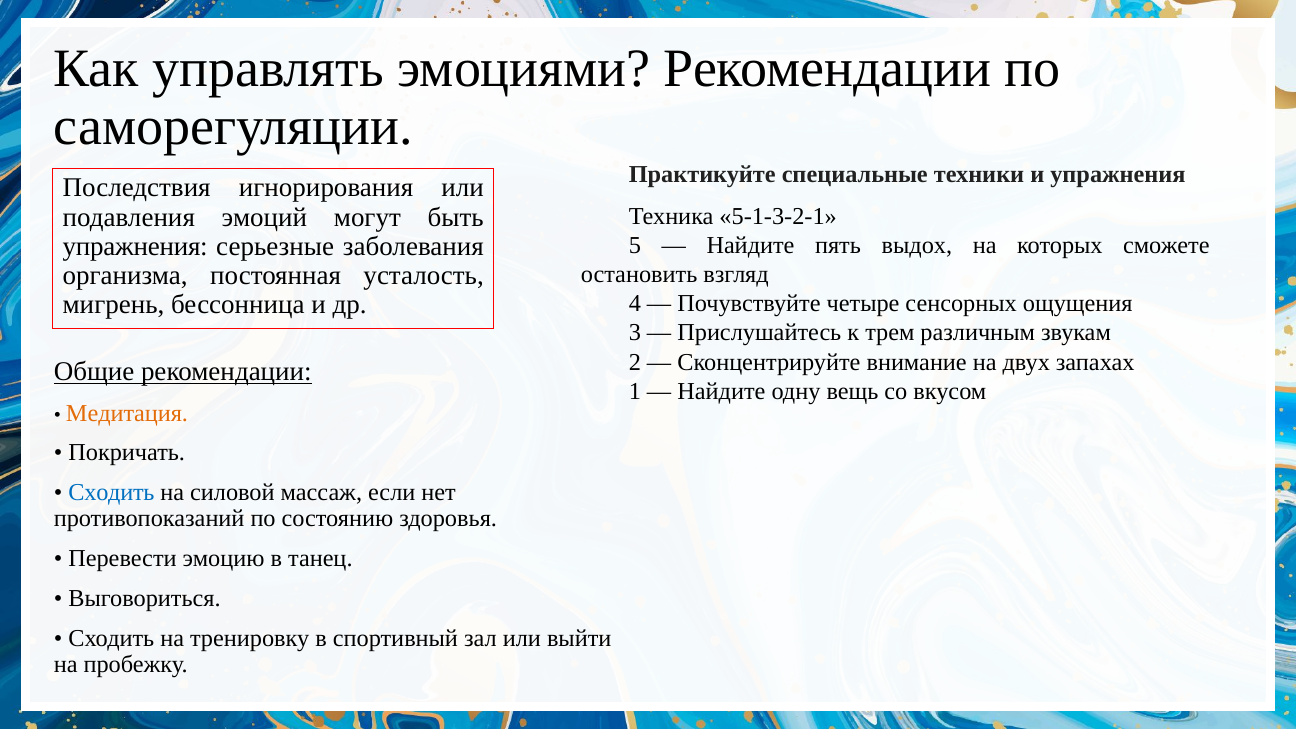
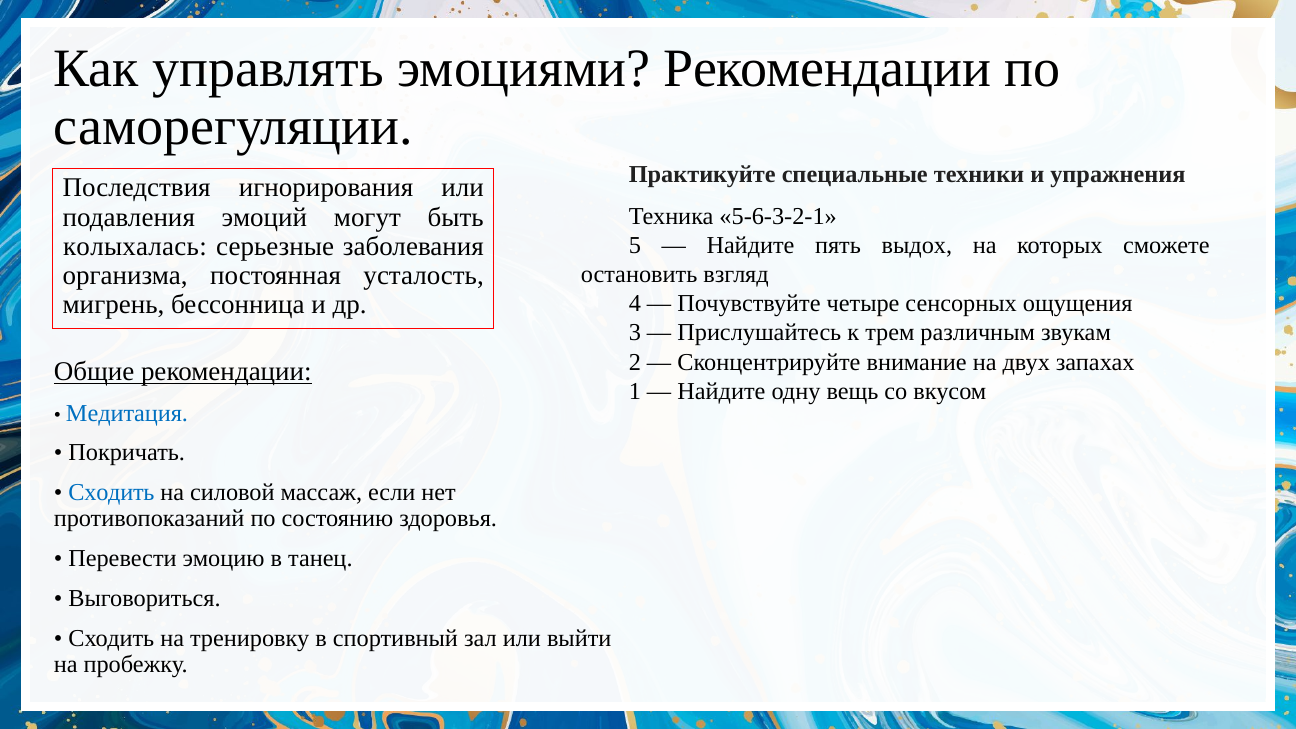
5-1-3-2-1: 5-1-3-2-1 -> 5-6-3-2-1 (778, 216)
упражнения: упражнения -> колыхалась (135, 246)
Медитация colour: orange -> blue (127, 413)
